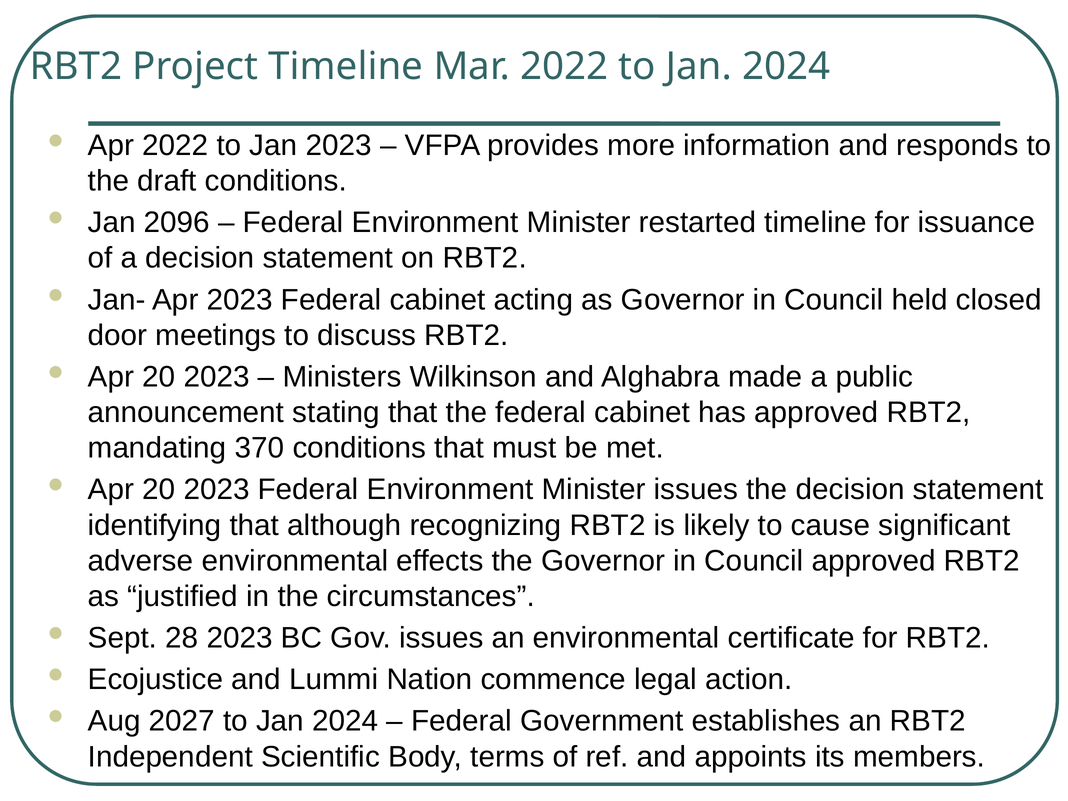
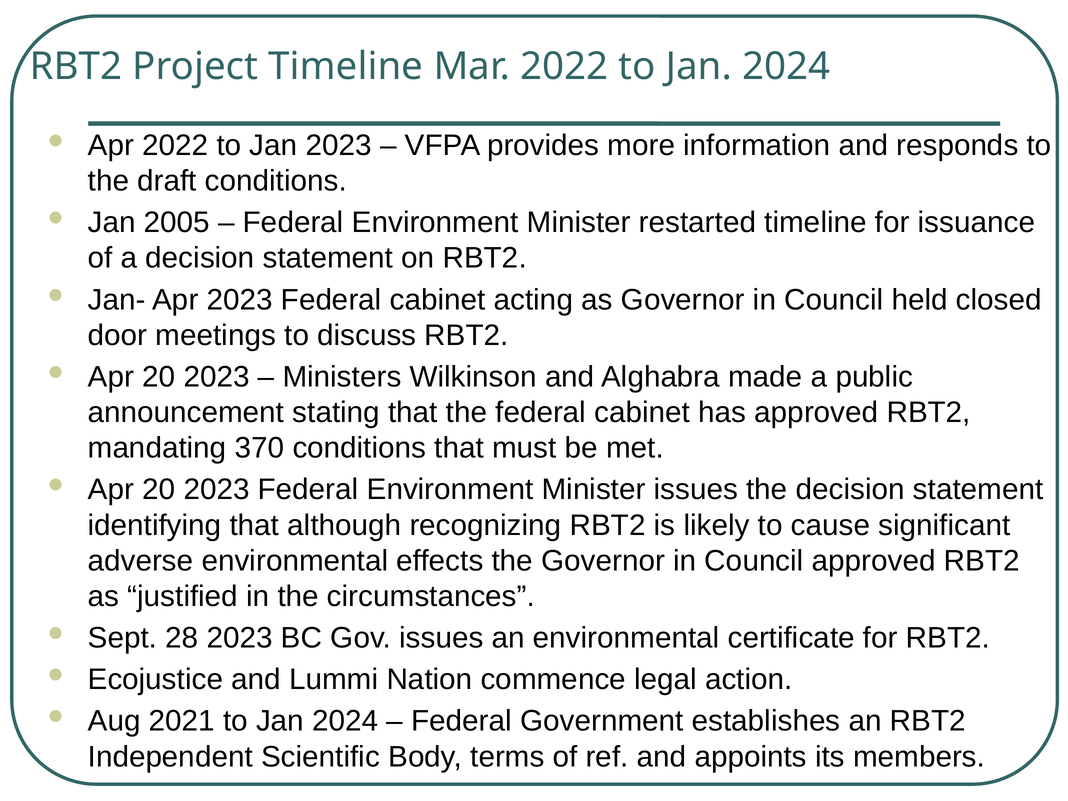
2096: 2096 -> 2005 (177, 223)
2027: 2027 -> 2021 (182, 721)
